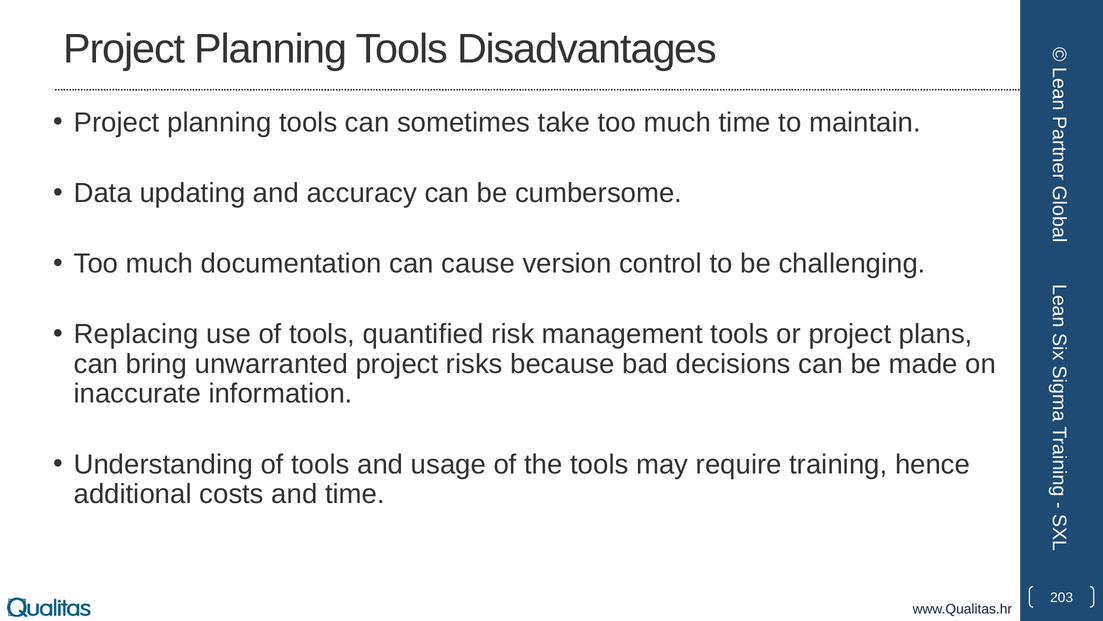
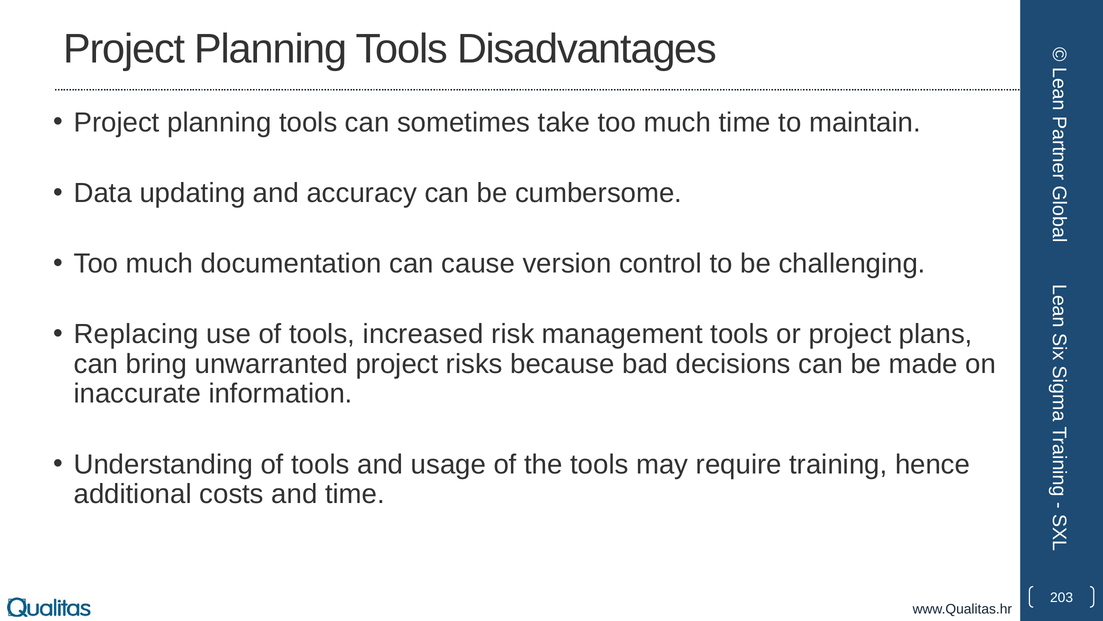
quantified: quantified -> increased (423, 334)
